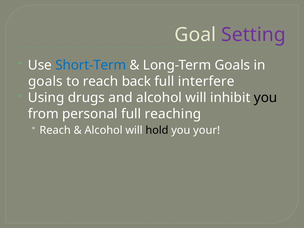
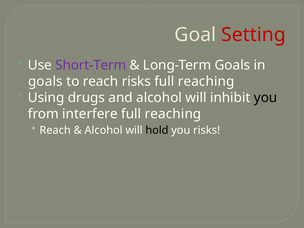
Setting colour: purple -> red (253, 35)
Short-Term colour: blue -> purple (91, 65)
reach back: back -> risks (136, 81)
interfere: interfere -> reaching (206, 81)
personal: personal -> interfere (90, 114)
you your: your -> risks (207, 130)
